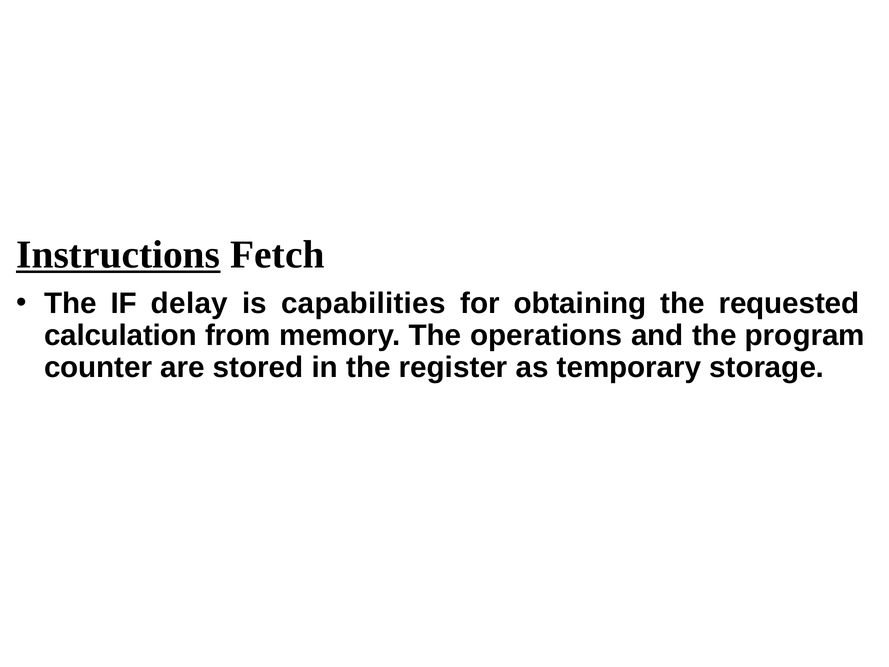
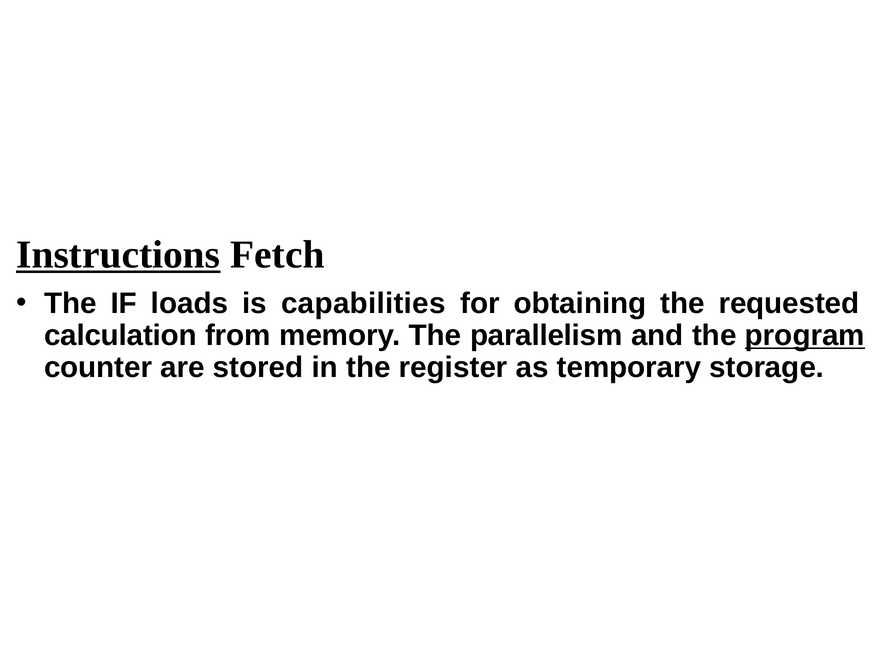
delay: delay -> loads (190, 303)
operations: operations -> parallelism (546, 335)
program underline: none -> present (805, 335)
